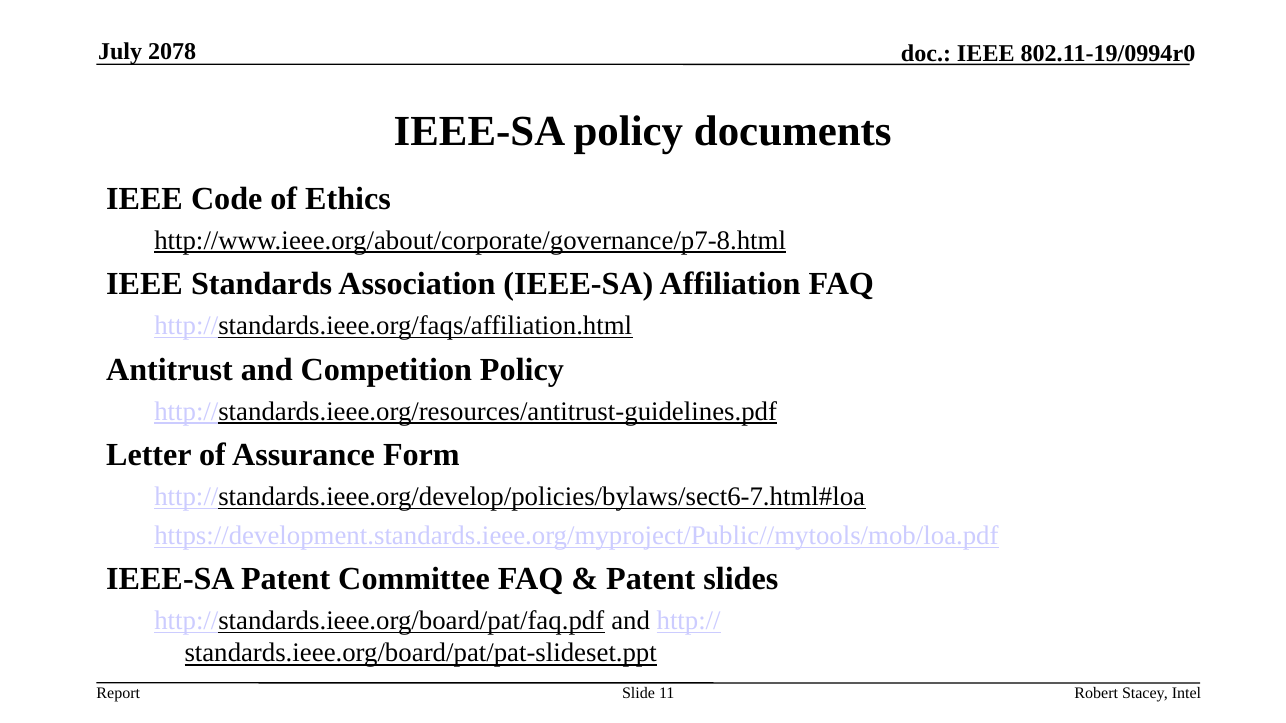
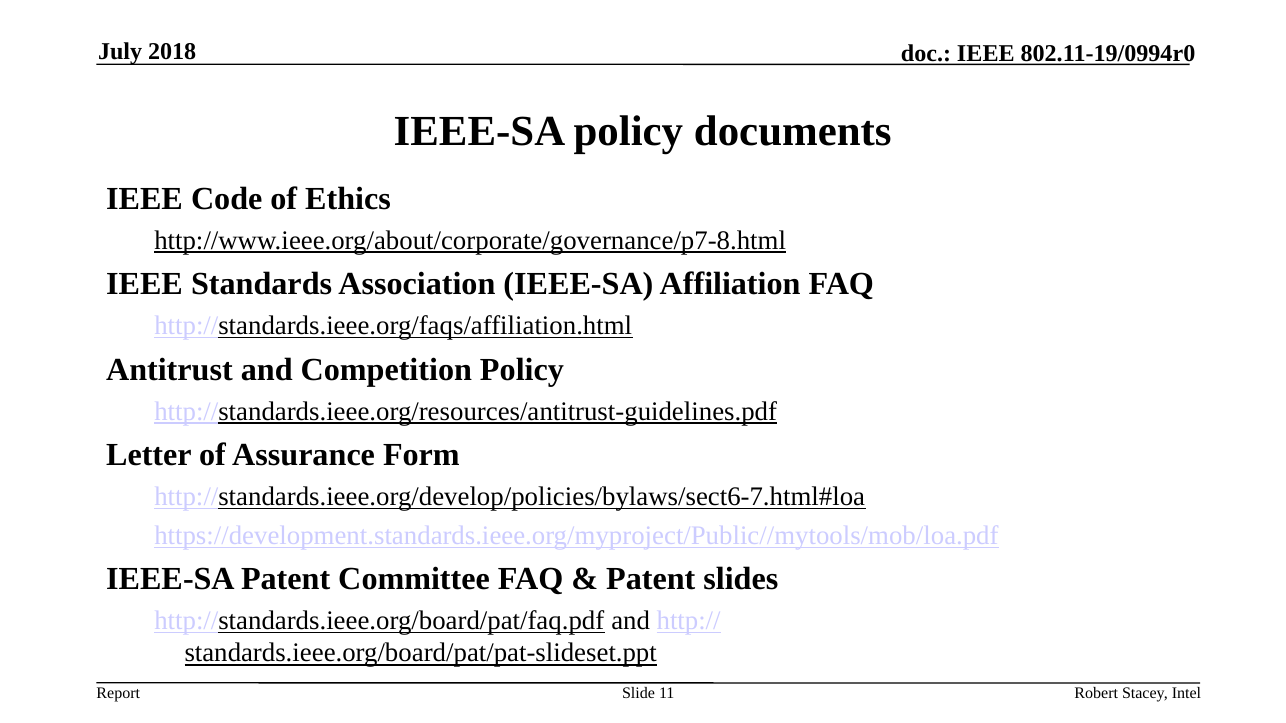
2078: 2078 -> 2018 (172, 51)
